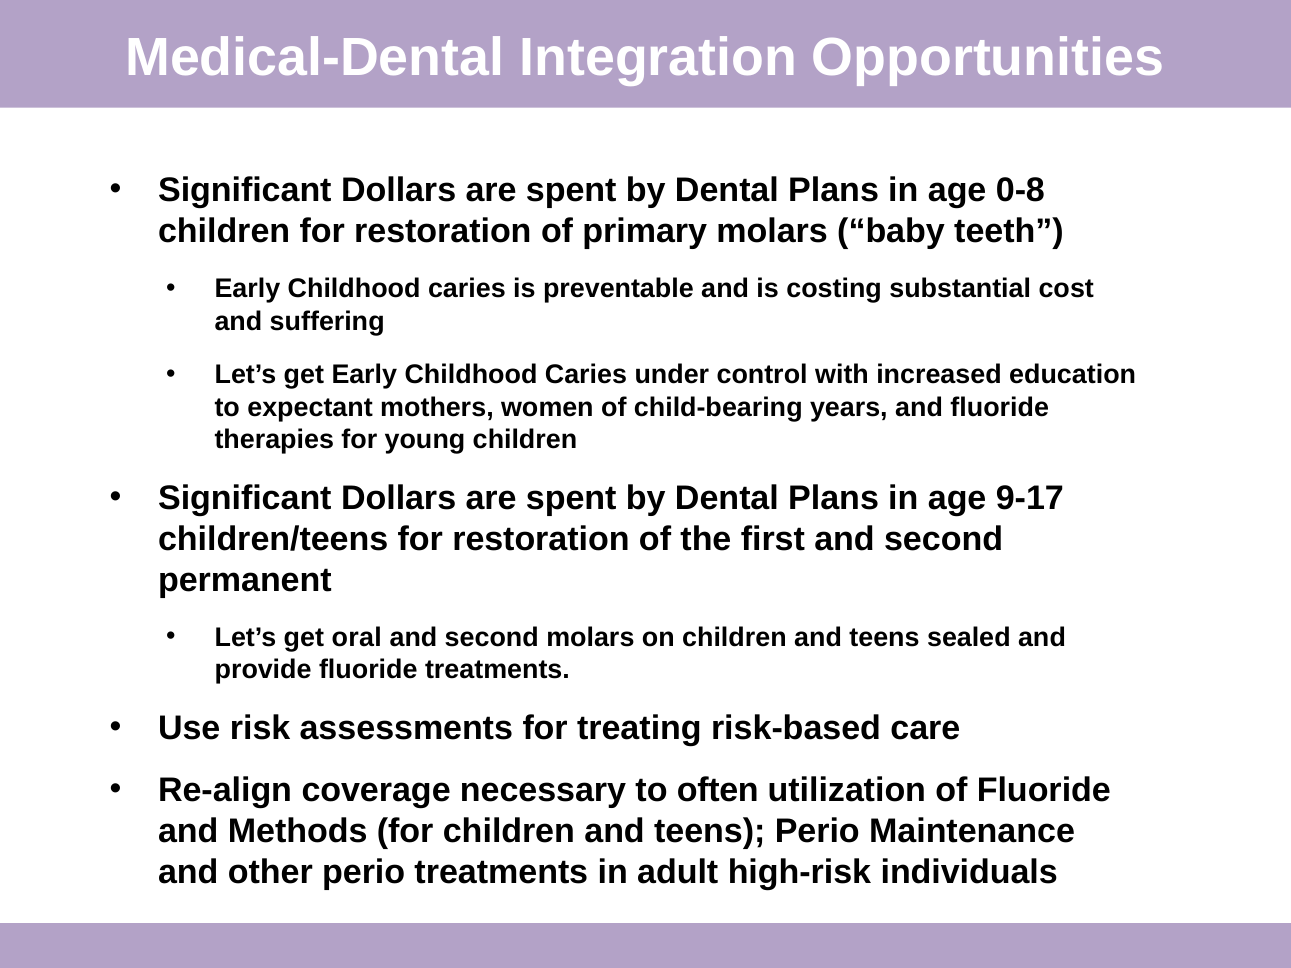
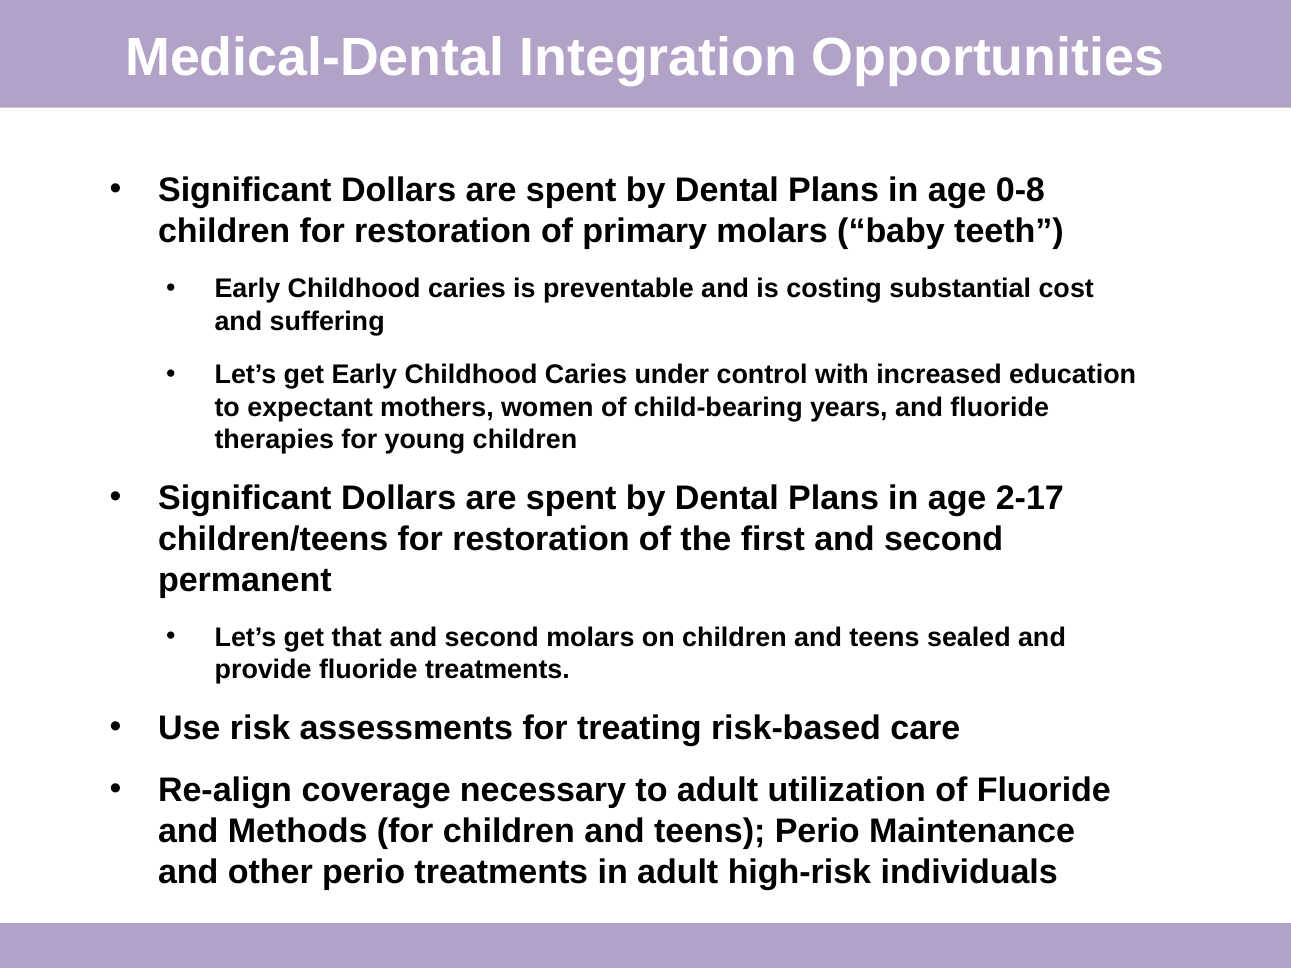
9-17: 9-17 -> 2-17 (1030, 498)
oral: oral -> that (357, 638)
to often: often -> adult (718, 791)
